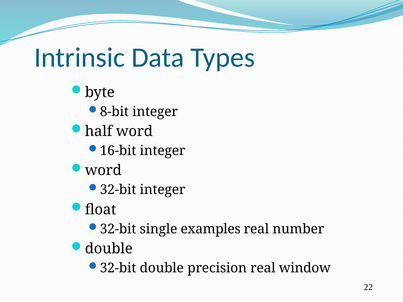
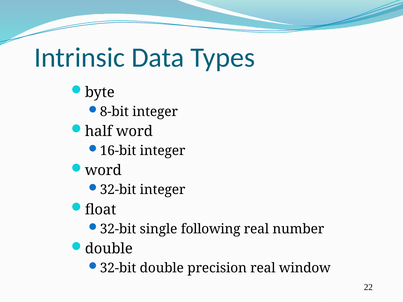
examples: examples -> following (211, 229)
